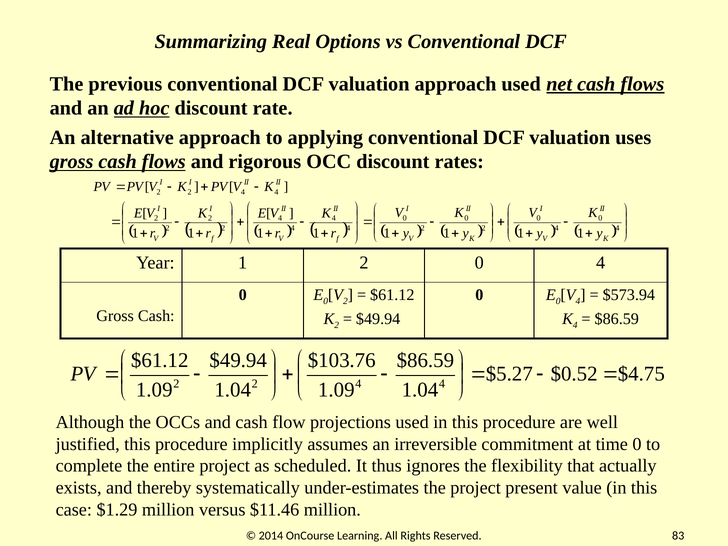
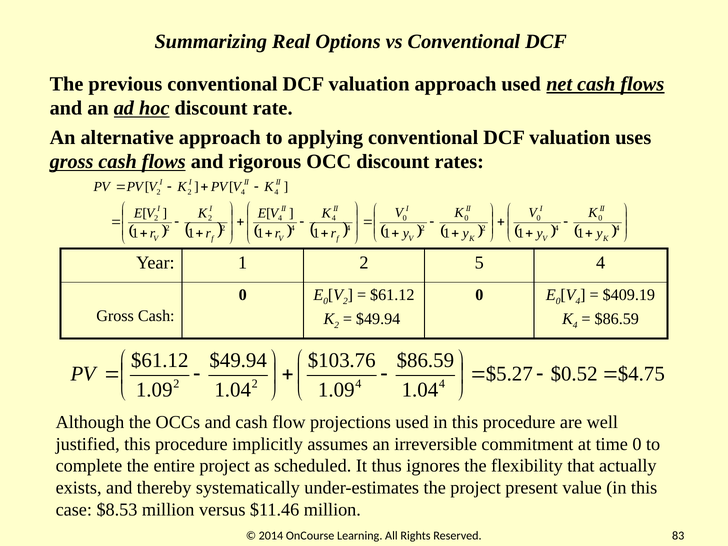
1 2 0: 0 -> 5 (479, 263)
$573.94: $573.94 -> $409.19 (629, 295)
$1.29: $1.29 -> $8.53 (117, 510)
